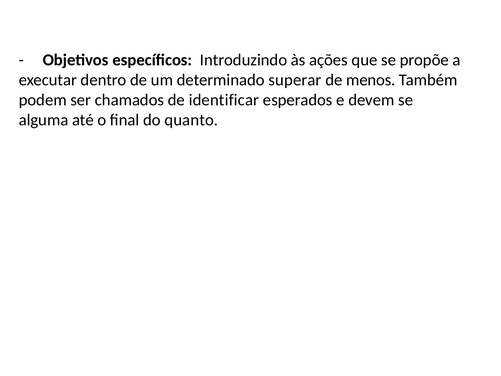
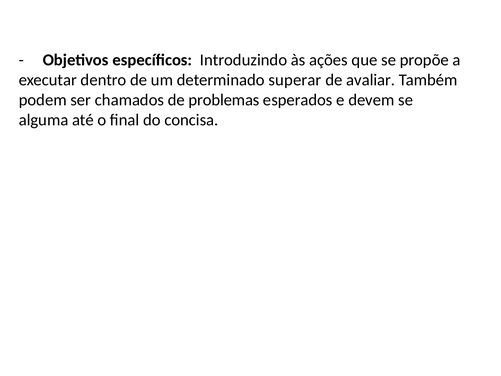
menos: menos -> avaliar (371, 80)
identificar: identificar -> problemas (224, 100)
quanto: quanto -> concisa (191, 120)
